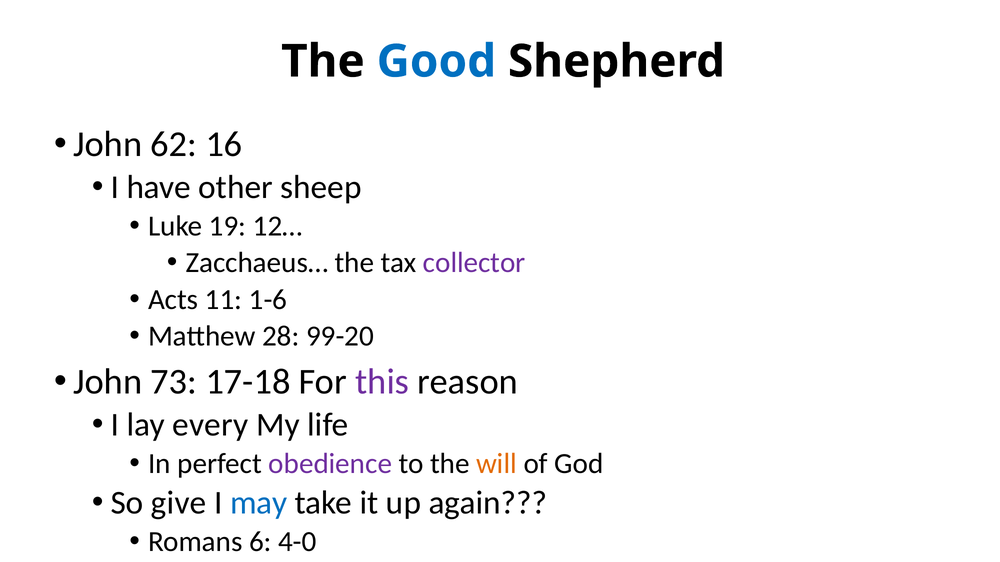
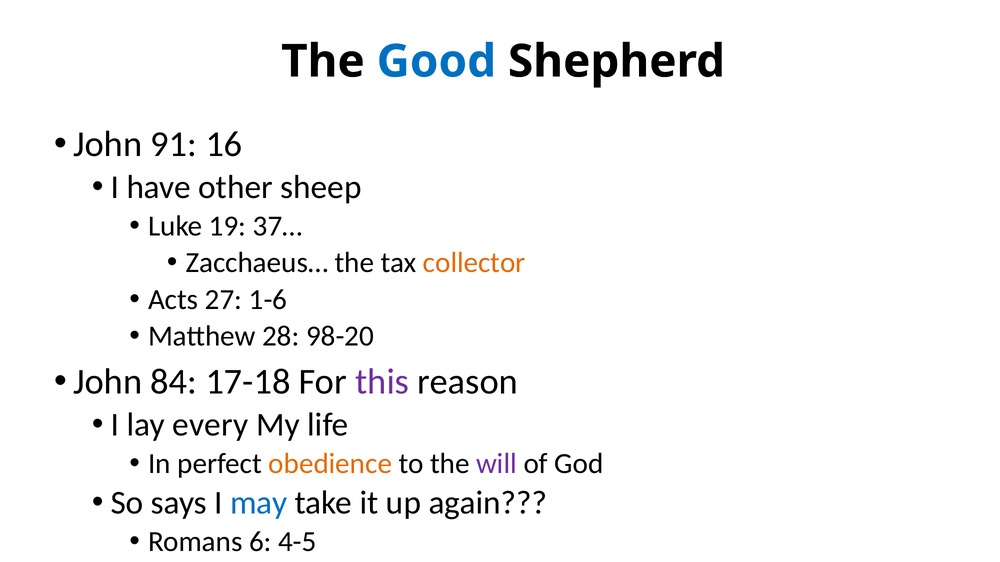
62: 62 -> 91 (174, 144)
12…: 12… -> 37… (278, 226)
collector colour: purple -> orange (474, 263)
11: 11 -> 27 (224, 300)
99-20: 99-20 -> 98-20 (340, 336)
73: 73 -> 84 (174, 382)
obedience colour: purple -> orange (330, 464)
will colour: orange -> purple (497, 464)
give: give -> says (179, 503)
4-0: 4-0 -> 4-5 (297, 542)
